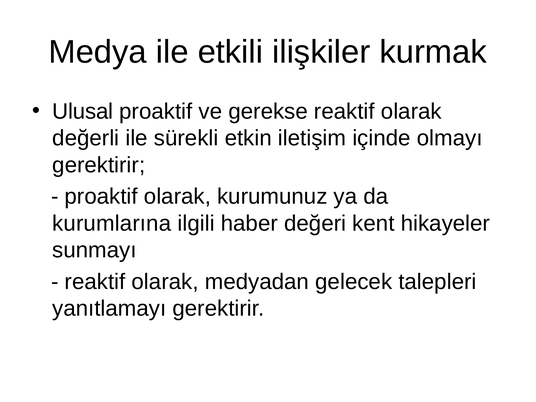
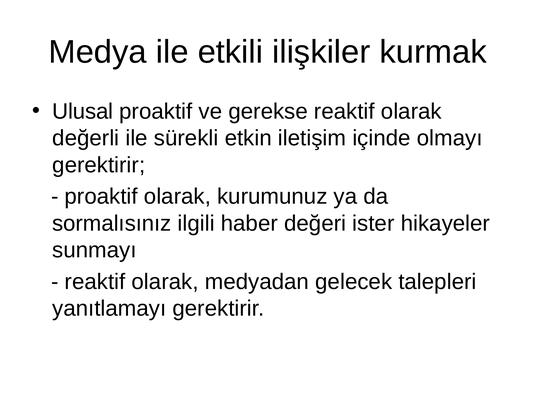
kurumlarına: kurumlarına -> sormalısınız (112, 223)
kent: kent -> ister (373, 223)
